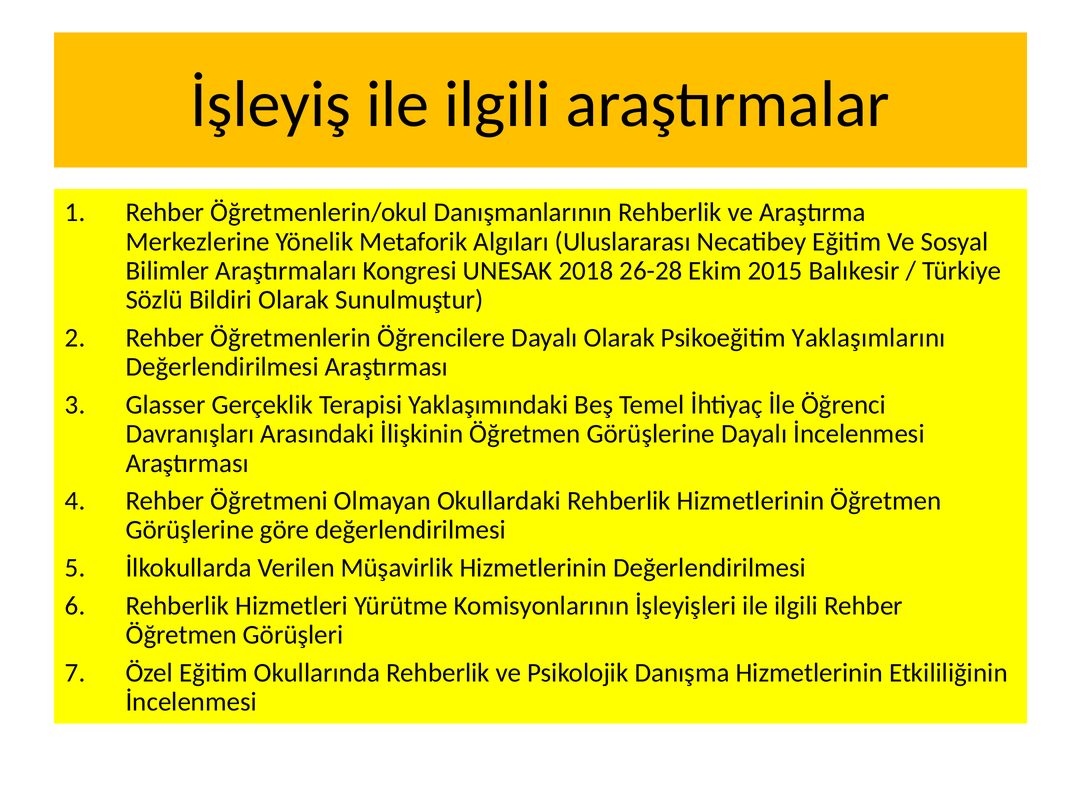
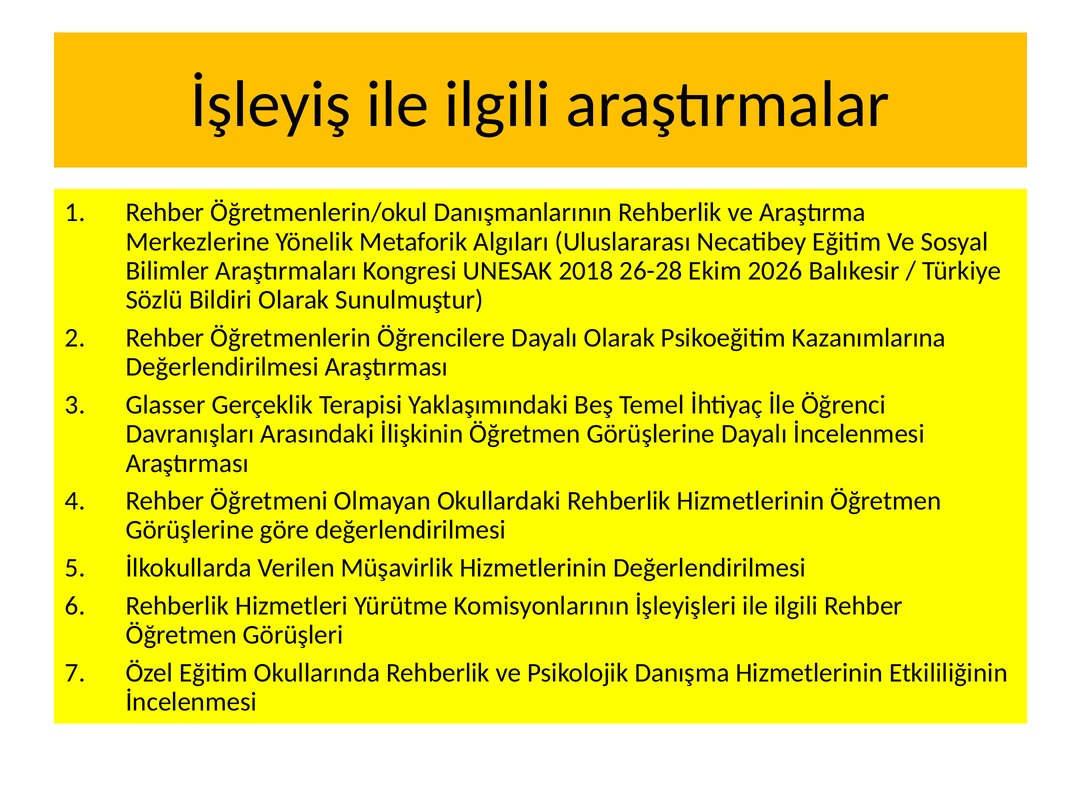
2015: 2015 -> 2026 (775, 271)
Yaklaşımlarını: Yaklaşımlarını -> Kazanımlarına (869, 338)
